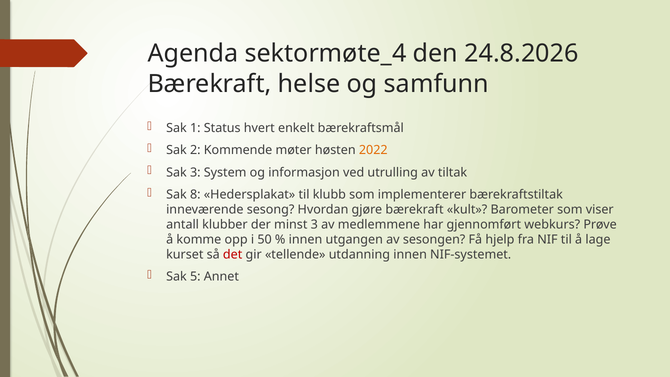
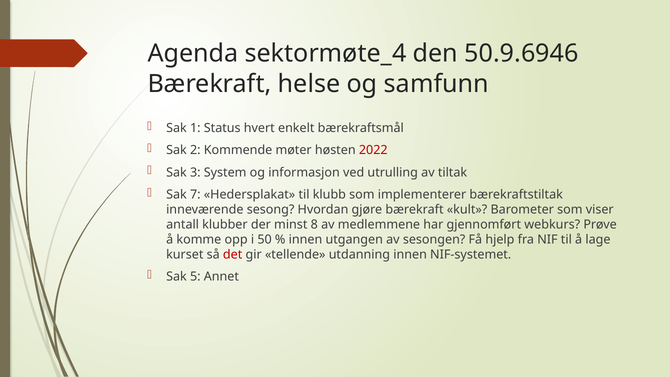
24.8.2026: 24.8.2026 -> 50.9.6946 (521, 54)
2022 colour: orange -> red (373, 150)
8: 8 -> 7 (195, 194)
minst 3: 3 -> 8 (314, 225)
